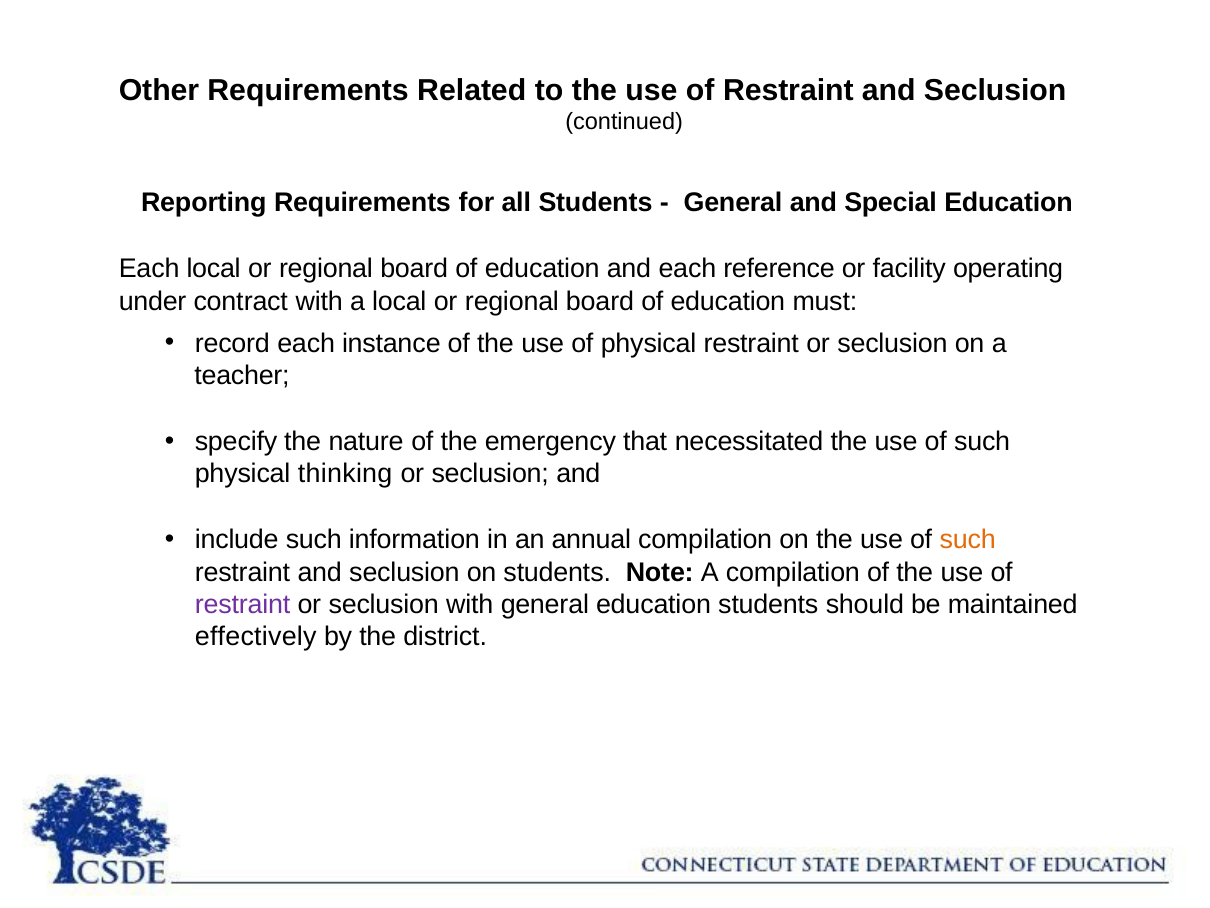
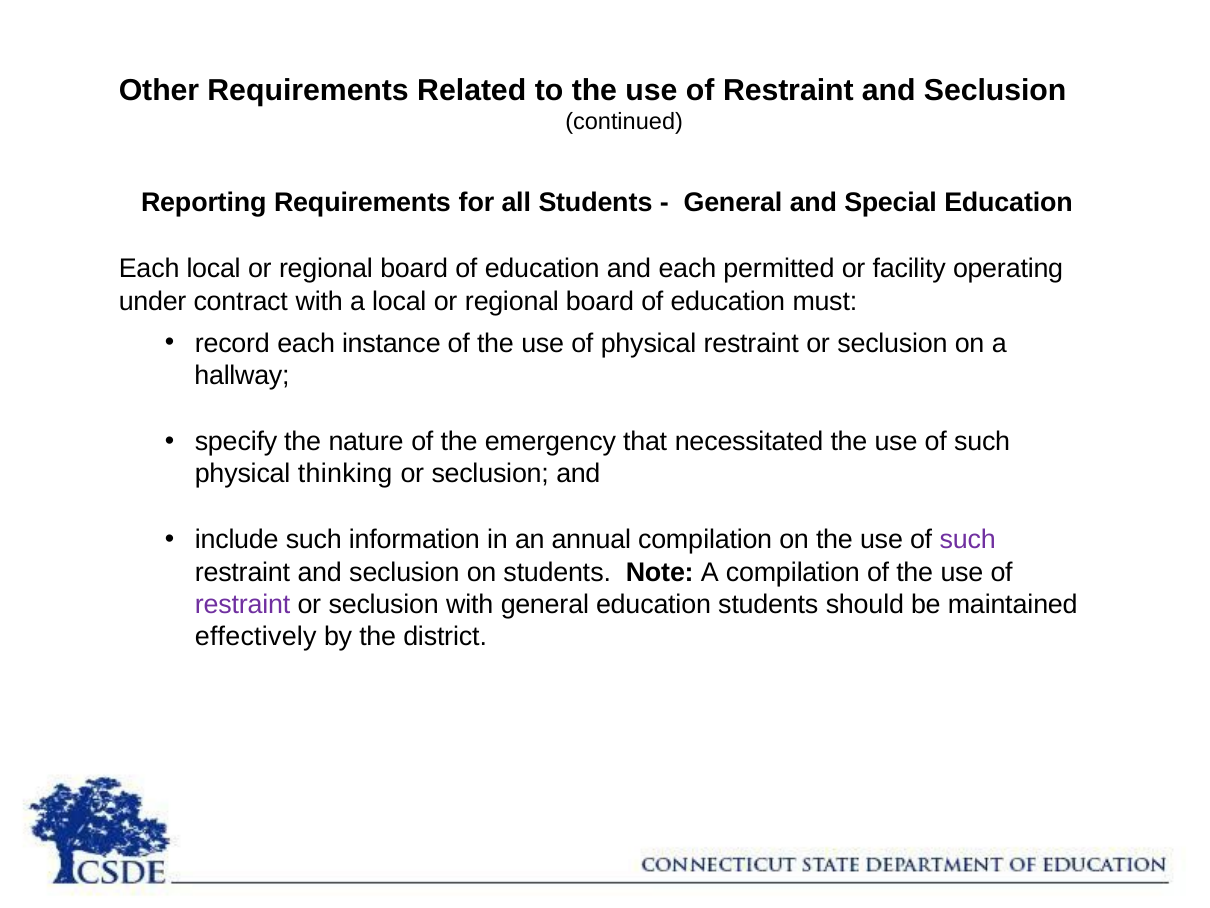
reference: reference -> permitted (779, 269)
teacher: teacher -> hallway (242, 376)
such colour: orange -> purple (968, 540)
